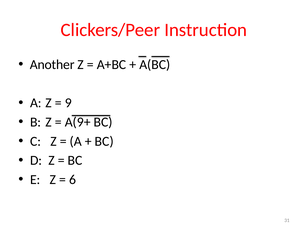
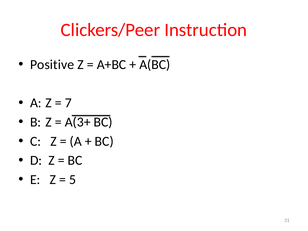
Another: Another -> Positive (52, 65)
9: 9 -> 7 (68, 103)
A(9+: A(9+ -> A(3+ (78, 122)
6: 6 -> 5 (73, 180)
